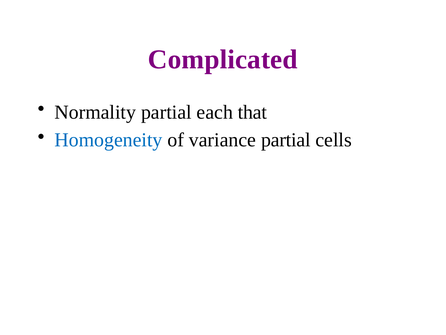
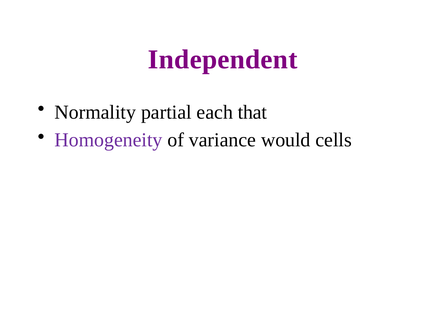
Complicated: Complicated -> Independent (223, 60)
Homogeneity colour: blue -> purple (109, 140)
variance partial: partial -> would (286, 140)
